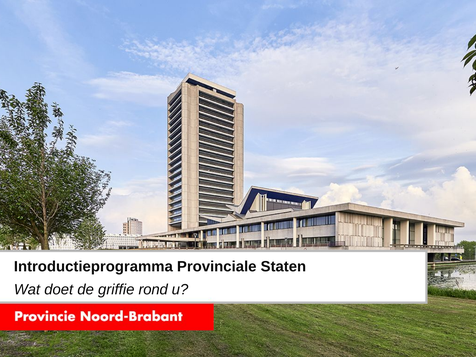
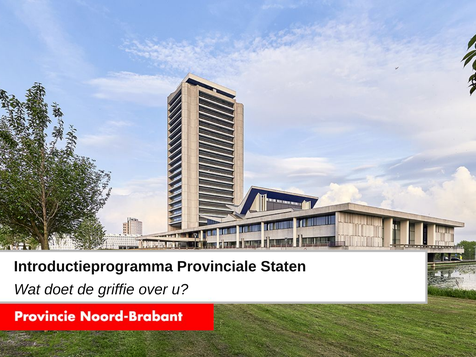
rond: rond -> over (153, 290)
